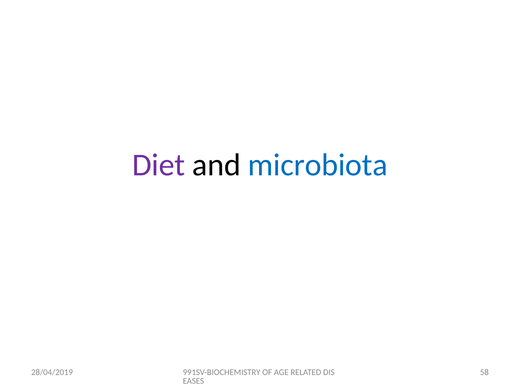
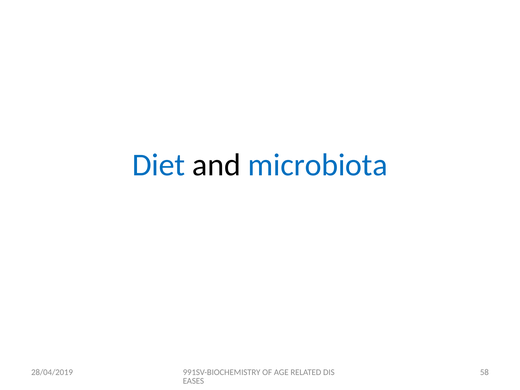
Diet colour: purple -> blue (159, 165)
